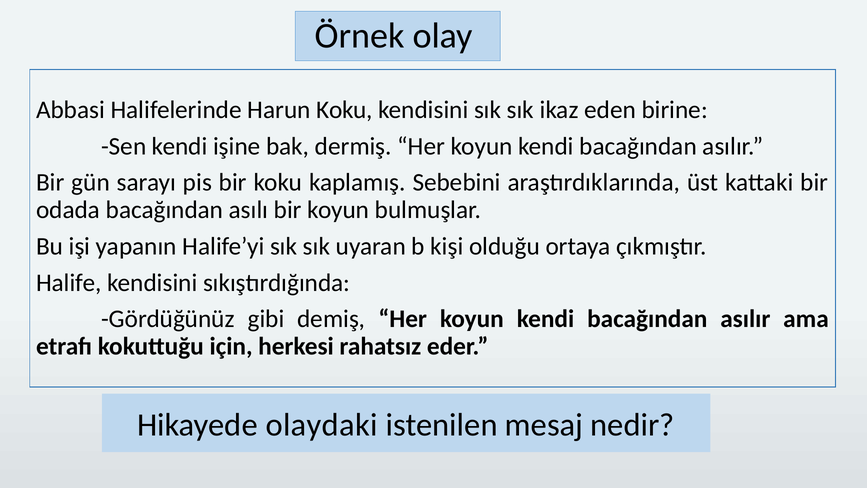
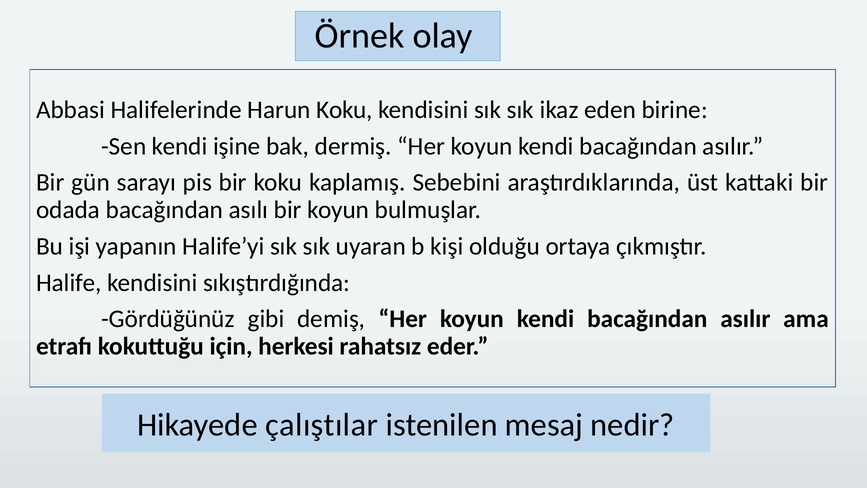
olaydaki: olaydaki -> çalıştılar (322, 425)
